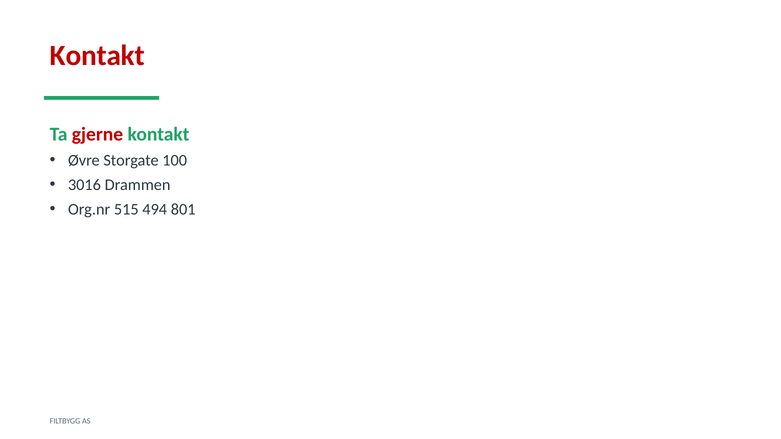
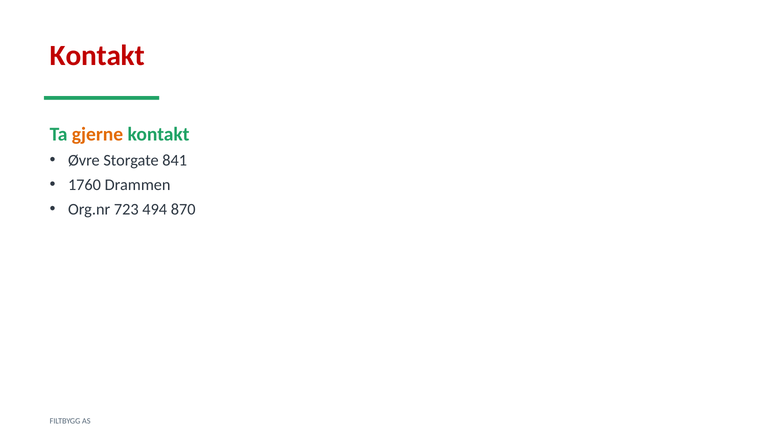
gjerne colour: red -> orange (98, 134)
100: 100 -> 841 (175, 161)
3016: 3016 -> 1760 (84, 185)
515: 515 -> 723 (126, 209)
801: 801 -> 870 (183, 209)
